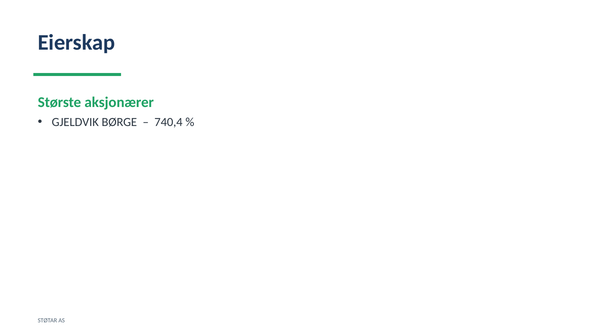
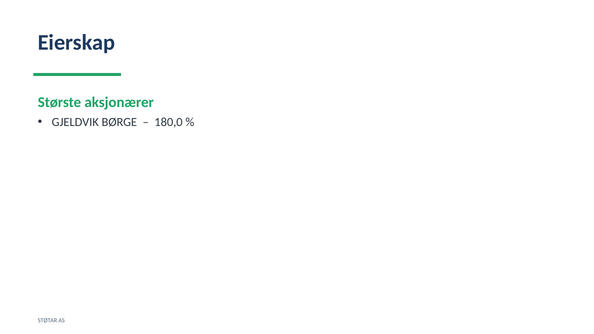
740,4: 740,4 -> 180,0 (168, 122)
